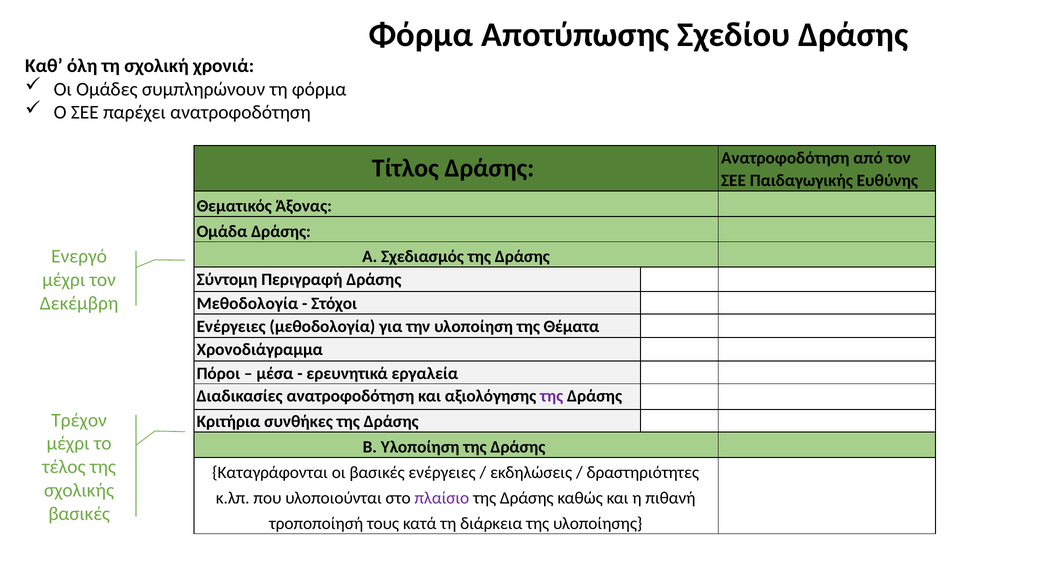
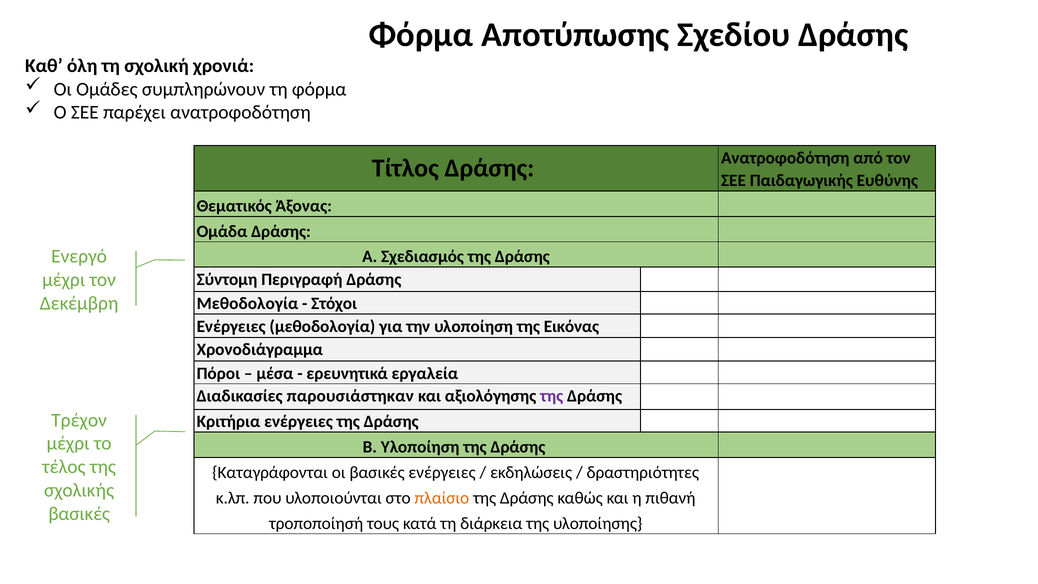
Θέματα: Θέματα -> Εικόνας (571, 326)
Διαδικασίες ανατροφοδότηση: ανατροφοδότηση -> παρουσιάστηκαν (350, 396)
Κριτήρια συνθήκες: συνθήκες -> ενέργειες (298, 422)
πλαίσιο colour: purple -> orange (442, 498)
